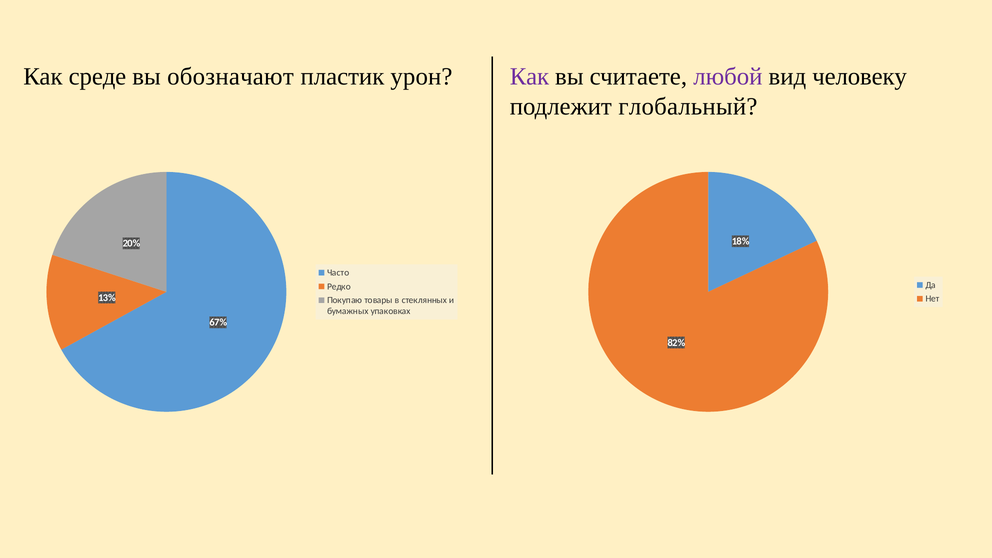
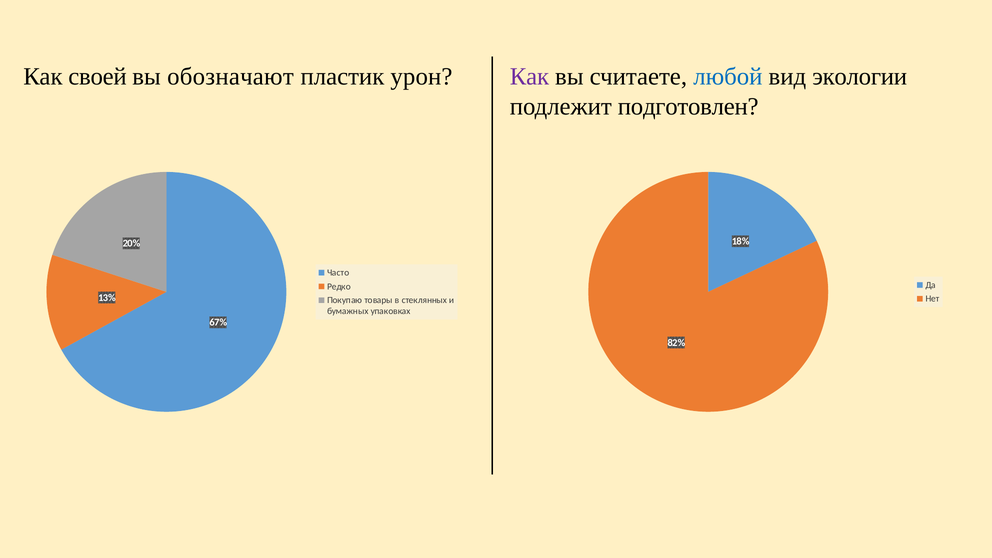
среде: среде -> своей (98, 77)
любой colour: purple -> blue (728, 77)
человеку: человеку -> экологии (860, 77)
глобальный: глобальный -> подготовлен (688, 107)
